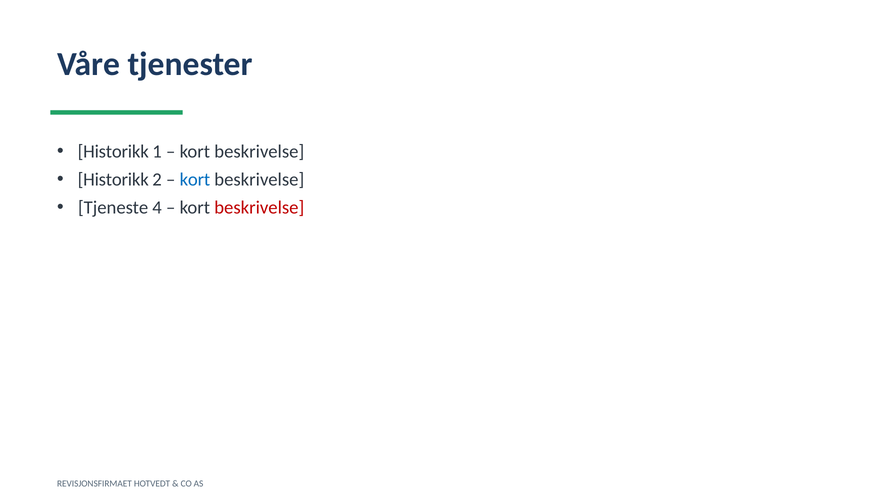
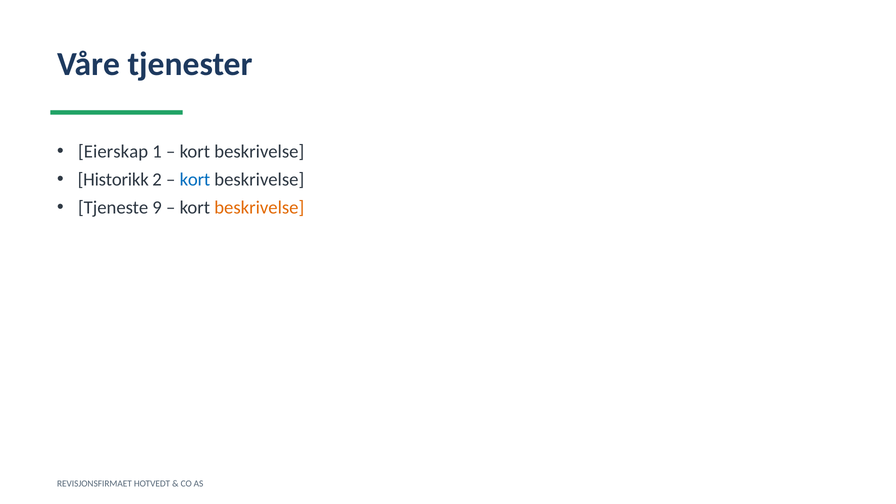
Historikk: Historikk -> Eierskap (113, 152)
4: 4 -> 9 (157, 208)
beskrivelse colour: red -> orange (259, 208)
